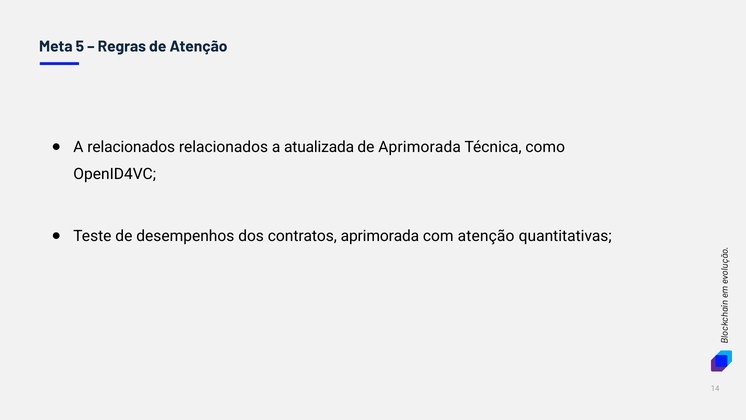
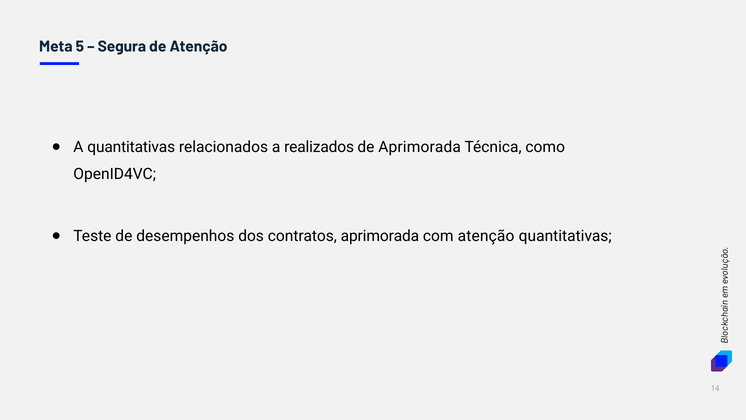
Regras: Regras -> Segura (122, 47)
A relacionados: relacionados -> quantitativas (131, 147)
atualizada: atualizada -> realizados (319, 147)
